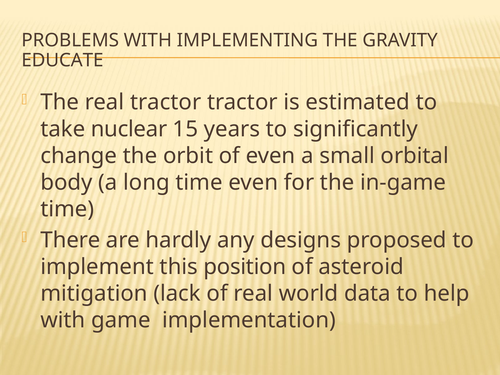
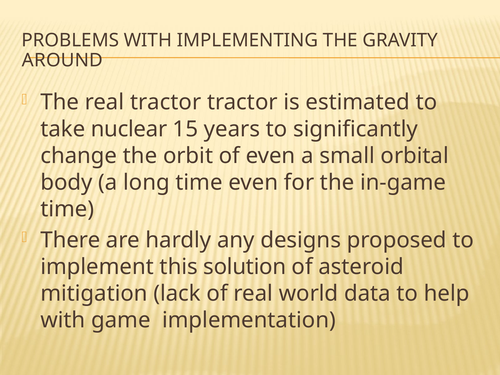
EDUCATE: EDUCATE -> AROUND (62, 60)
position: position -> solution (245, 267)
